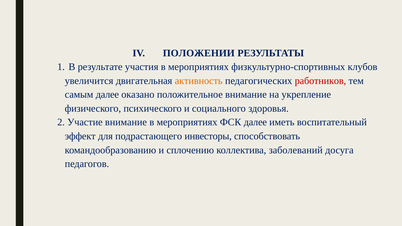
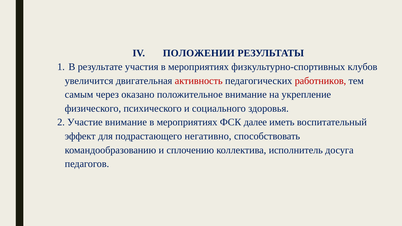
активность colour: orange -> red (199, 81)
самым далее: далее -> через (107, 95)
инвесторы: инвесторы -> негативно (208, 136)
заболеваний: заболеваний -> исполнитель (296, 150)
